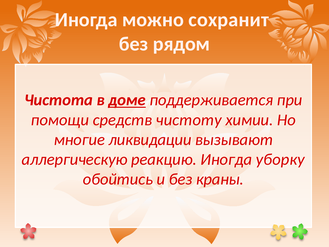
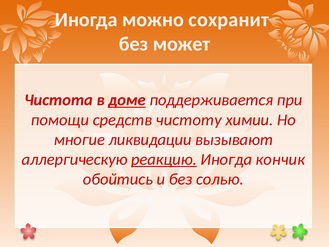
рядом: рядом -> может (181, 44)
реакцию underline: none -> present (164, 159)
уборку: уборку -> кончик (280, 159)
краны: краны -> солью (220, 179)
